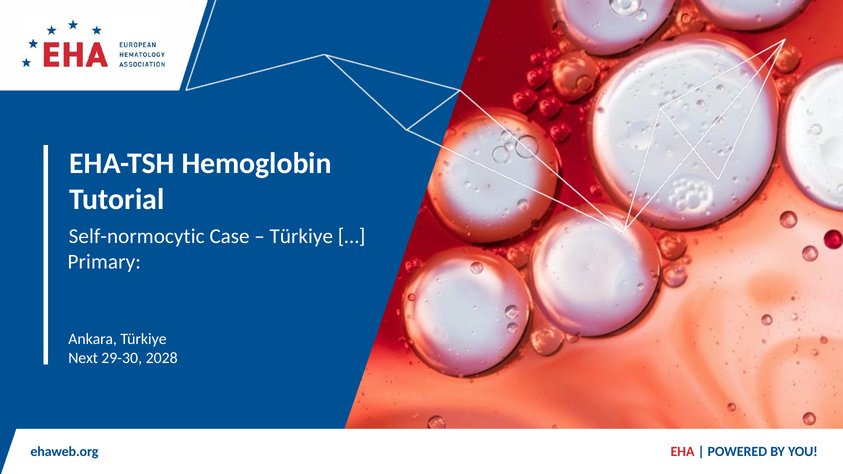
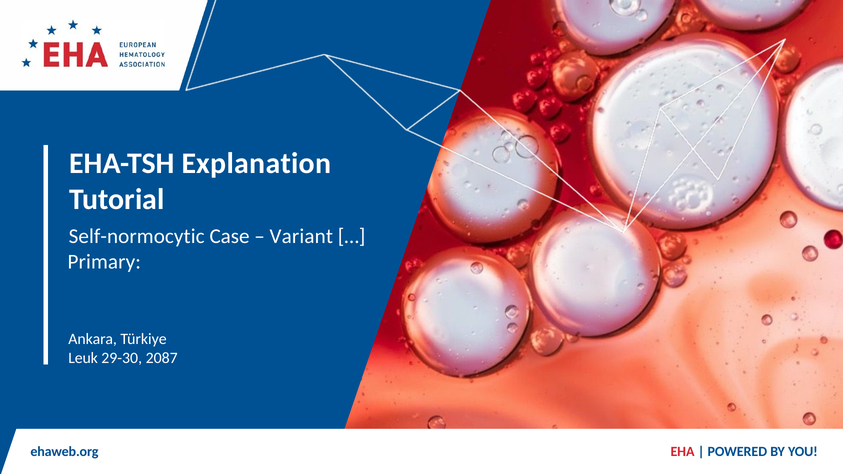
Hemoglobin: Hemoglobin -> Explanation (256, 164)
Türkiye: Türkiye -> Variant (301, 237)
Next: Next -> Leuk (83, 358)
2028: 2028 -> 2087 (162, 358)
